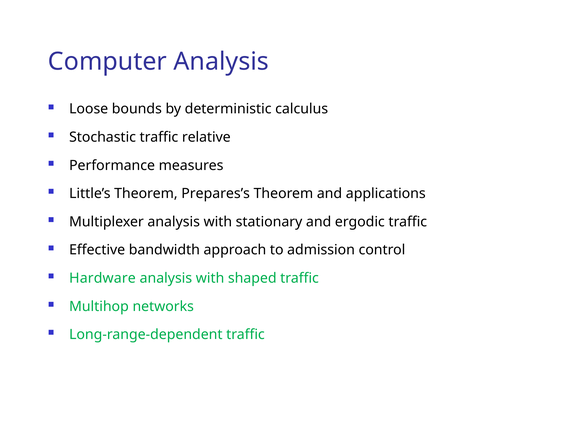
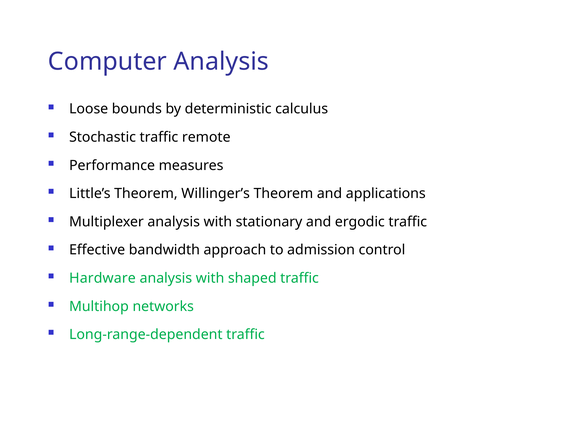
relative: relative -> remote (206, 137)
Prepares’s: Prepares’s -> Willinger’s (216, 194)
